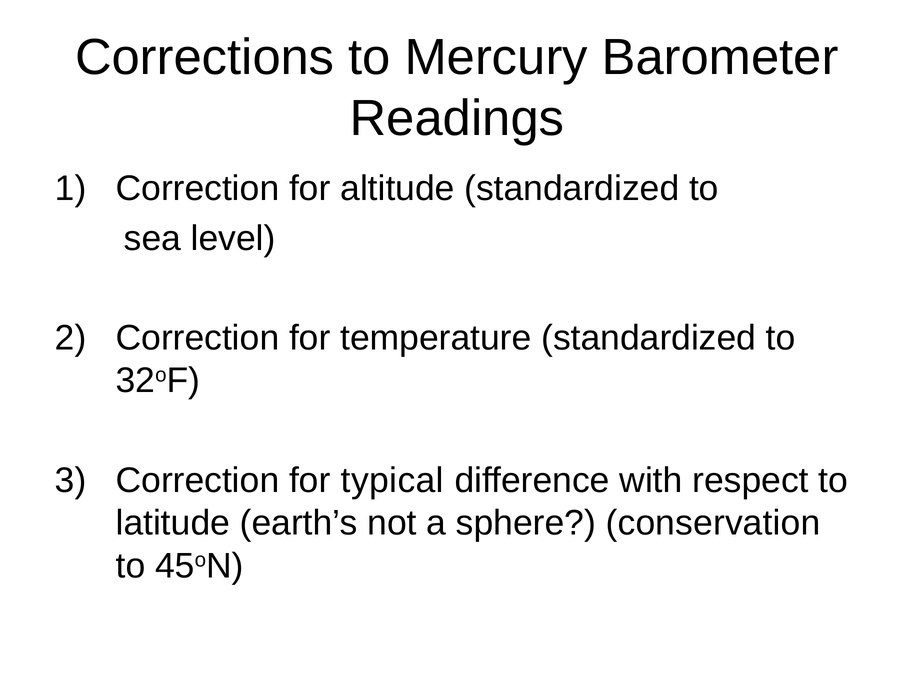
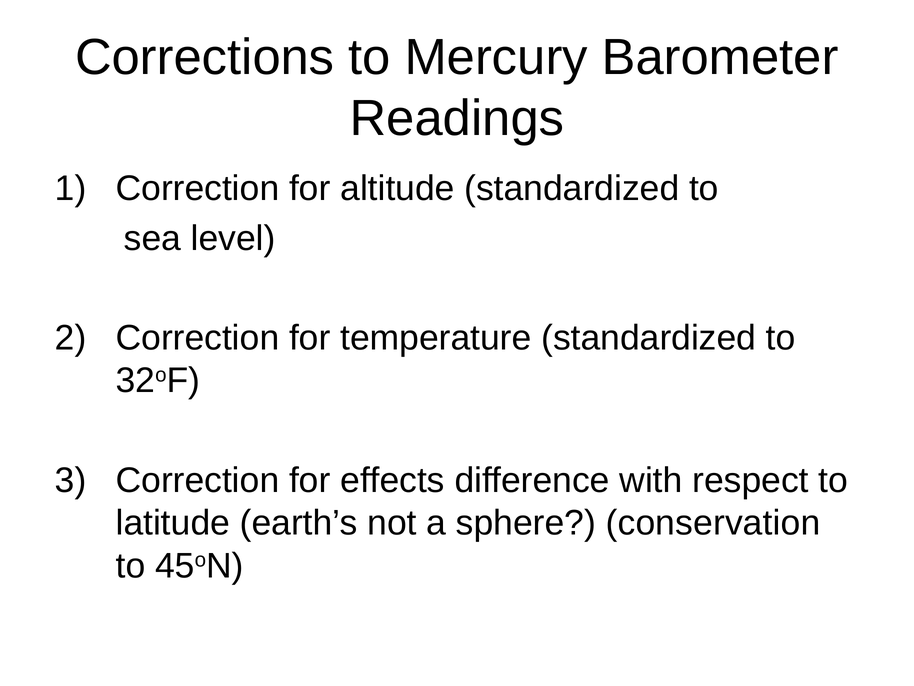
typical: typical -> effects (393, 480)
